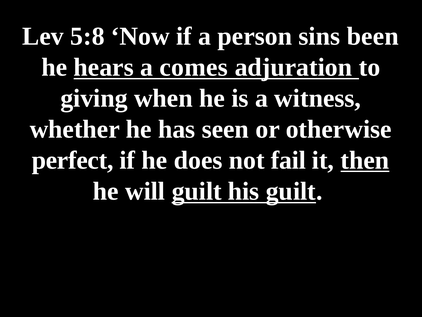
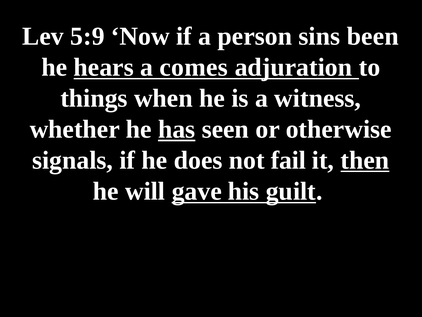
5:8: 5:8 -> 5:9 (87, 36)
giving: giving -> things (94, 98)
has underline: none -> present (177, 129)
perfect: perfect -> signals (73, 160)
will guilt: guilt -> gave (197, 191)
